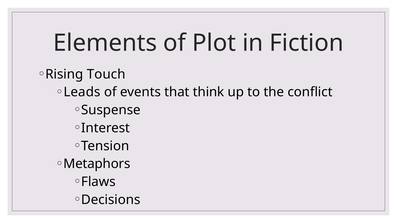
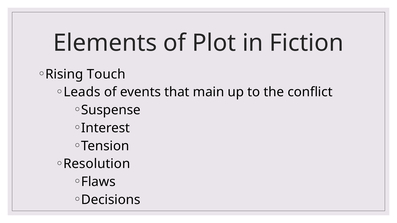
think: think -> main (209, 92)
Metaphors: Metaphors -> Resolution (97, 164)
